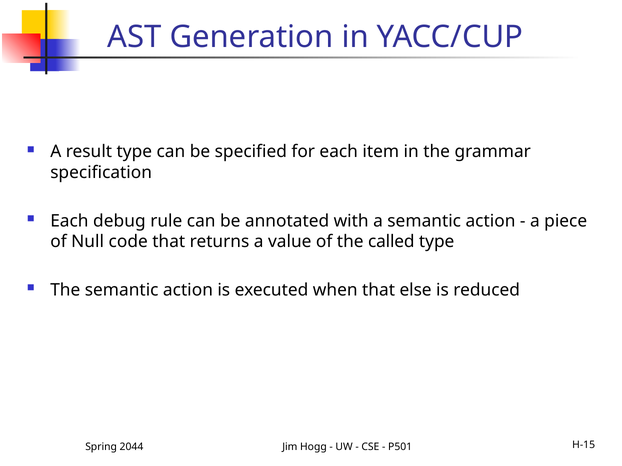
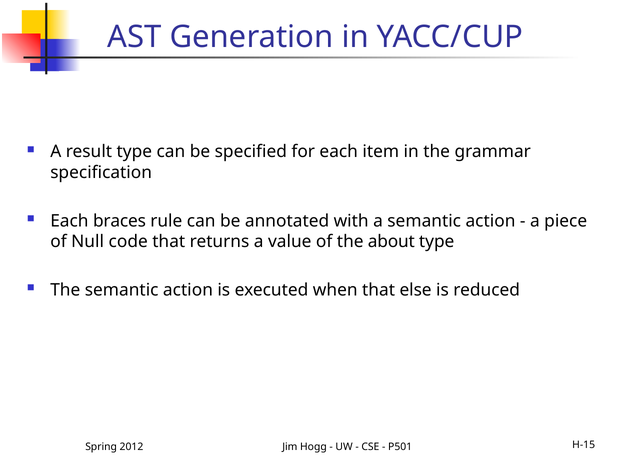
debug: debug -> braces (119, 221)
called: called -> about (391, 242)
2044: 2044 -> 2012 (131, 447)
